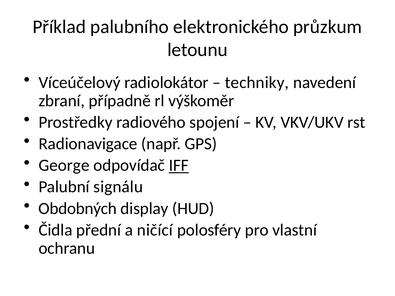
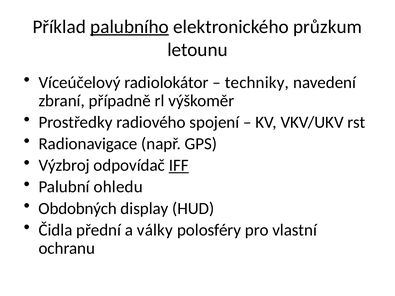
palubního underline: none -> present (130, 27)
George: George -> Výzbroj (64, 165)
signálu: signálu -> ohledu (118, 187)
ničící: ničící -> války (155, 230)
